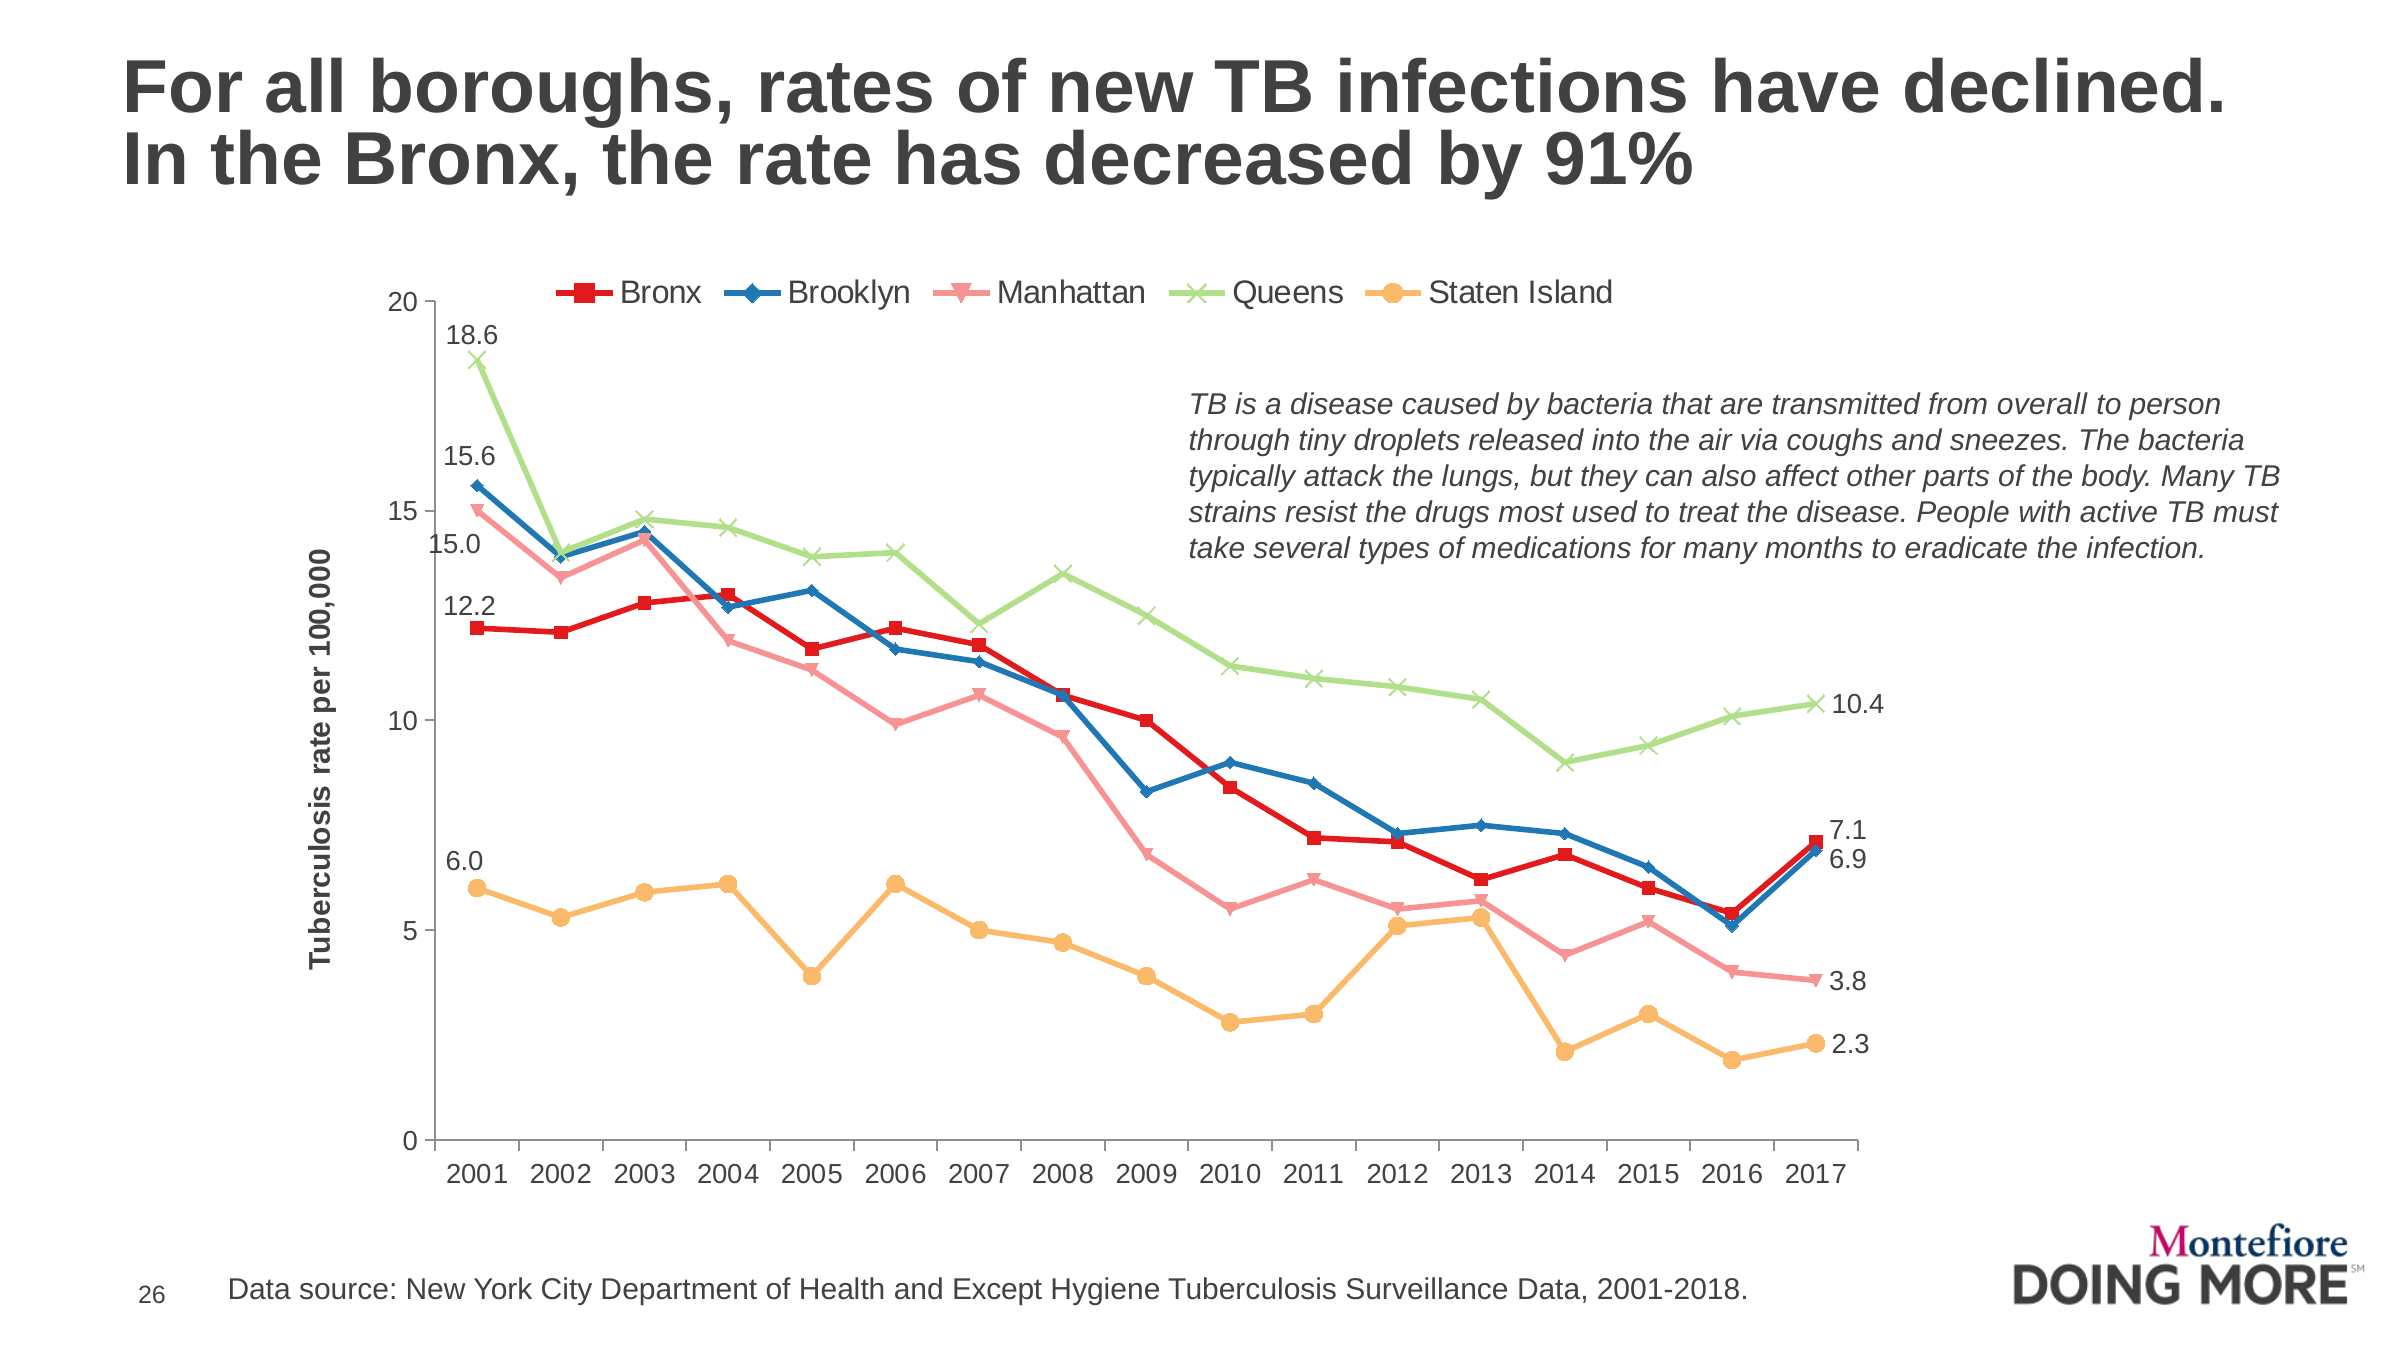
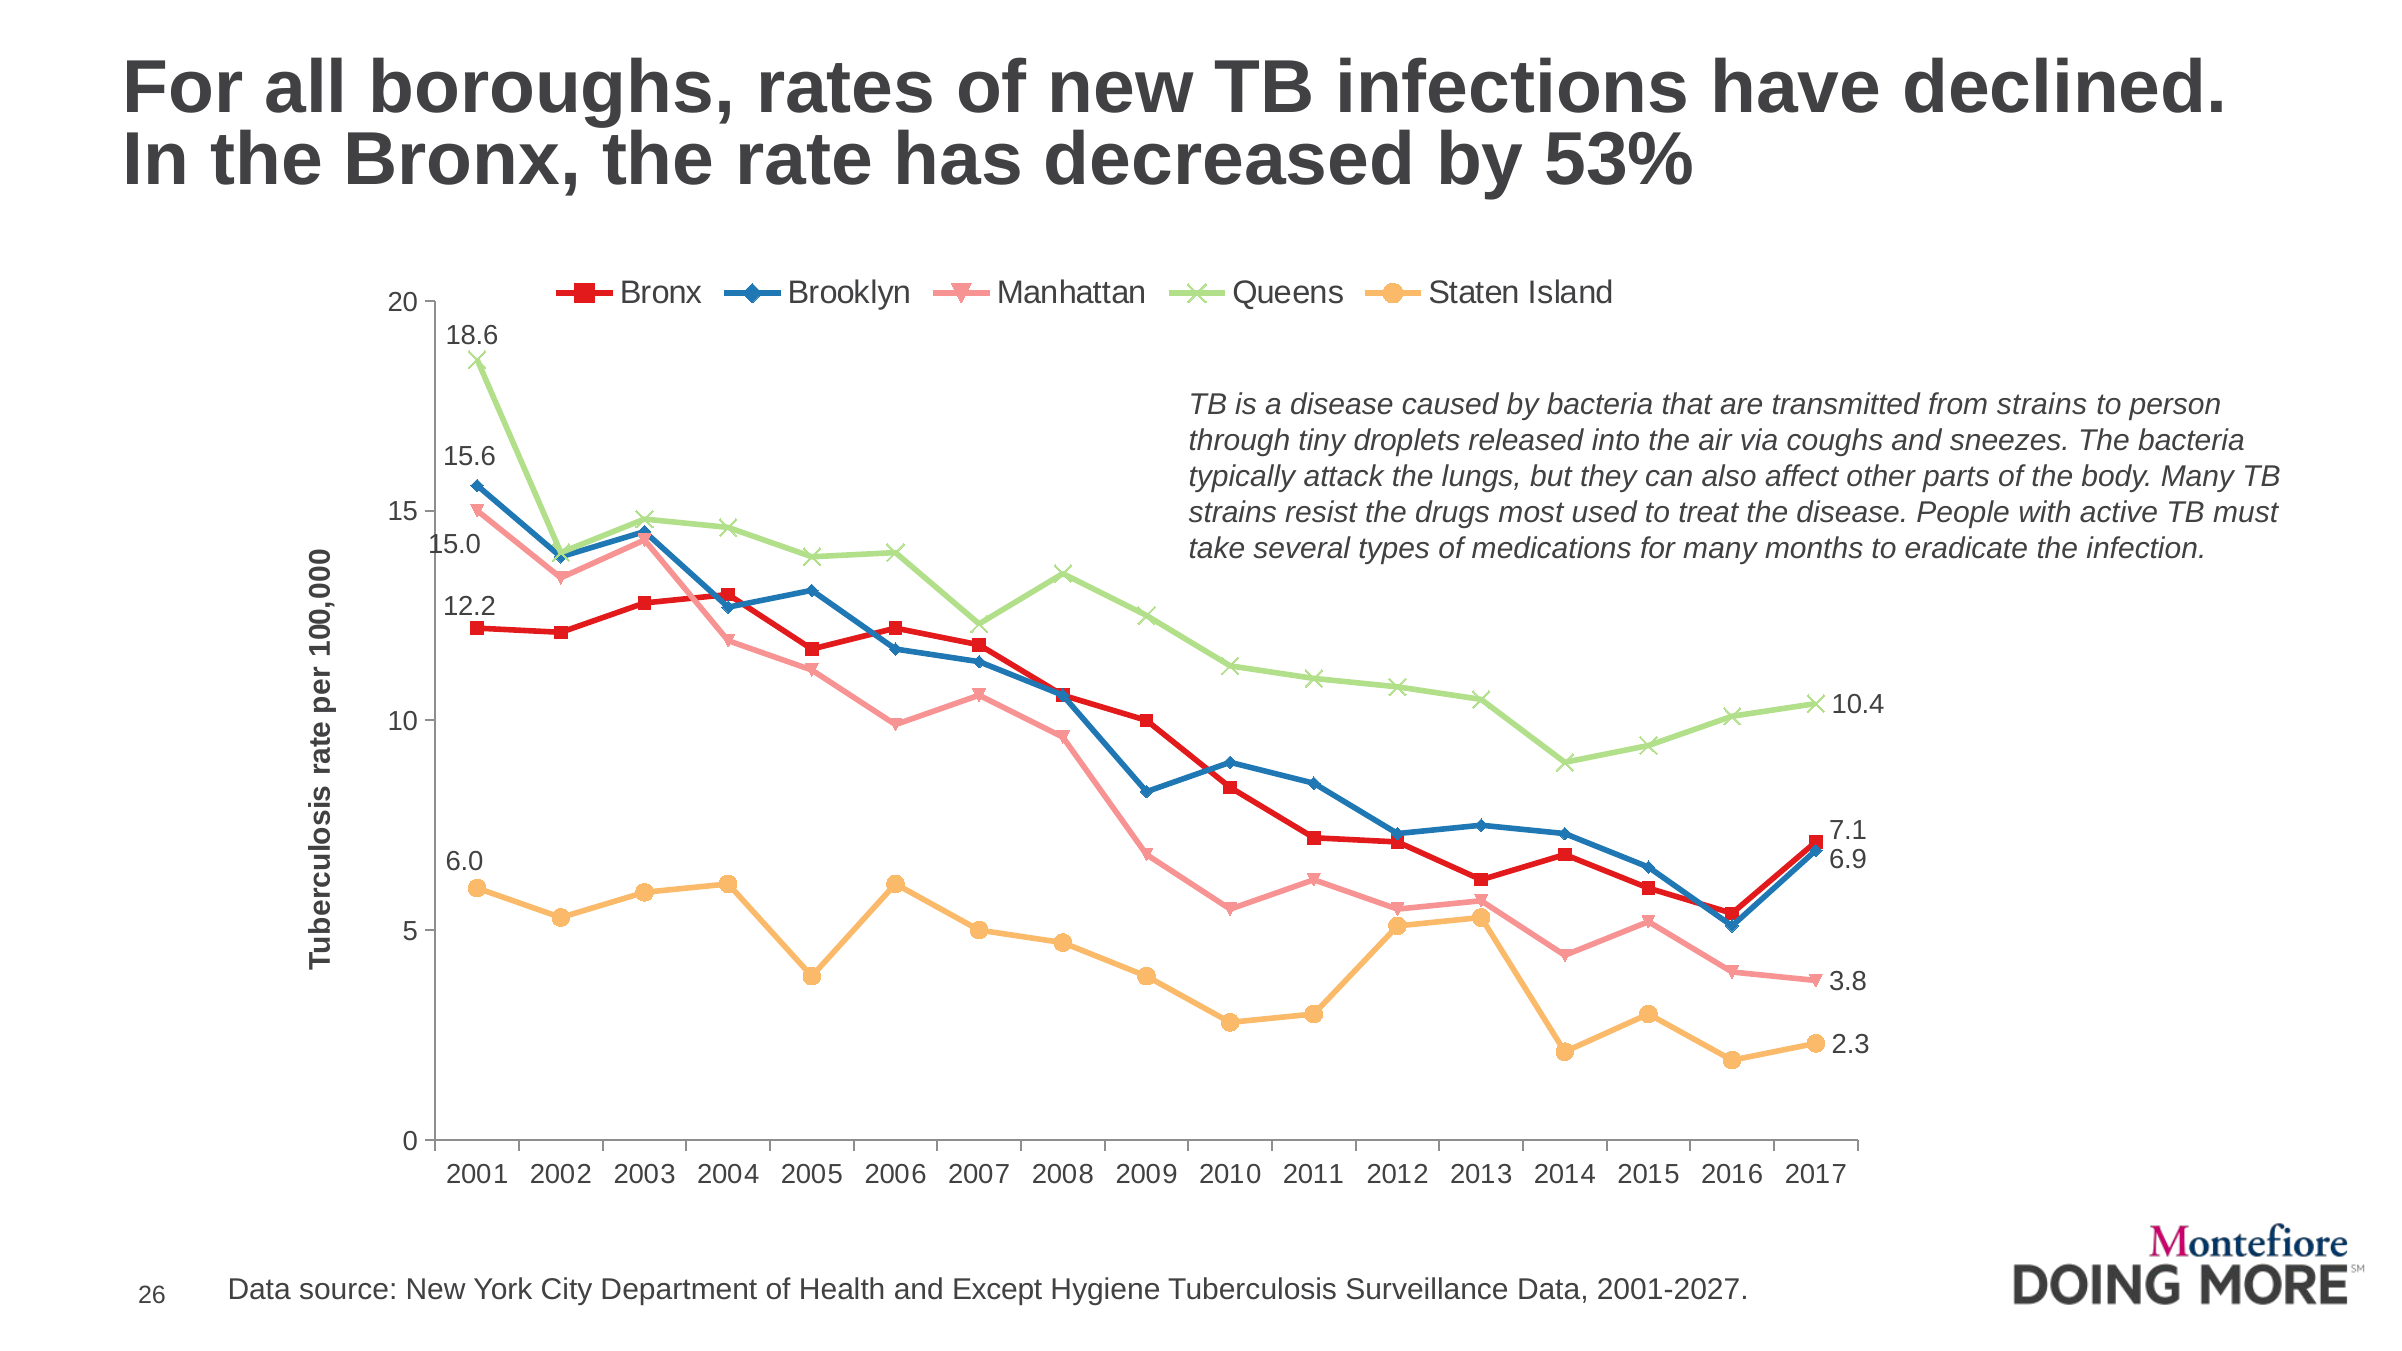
91%: 91% -> 53% (1619, 160)
from overall: overall -> strains (2042, 404)
2001-2018: 2001-2018 -> 2001-2027 (1673, 1290)
